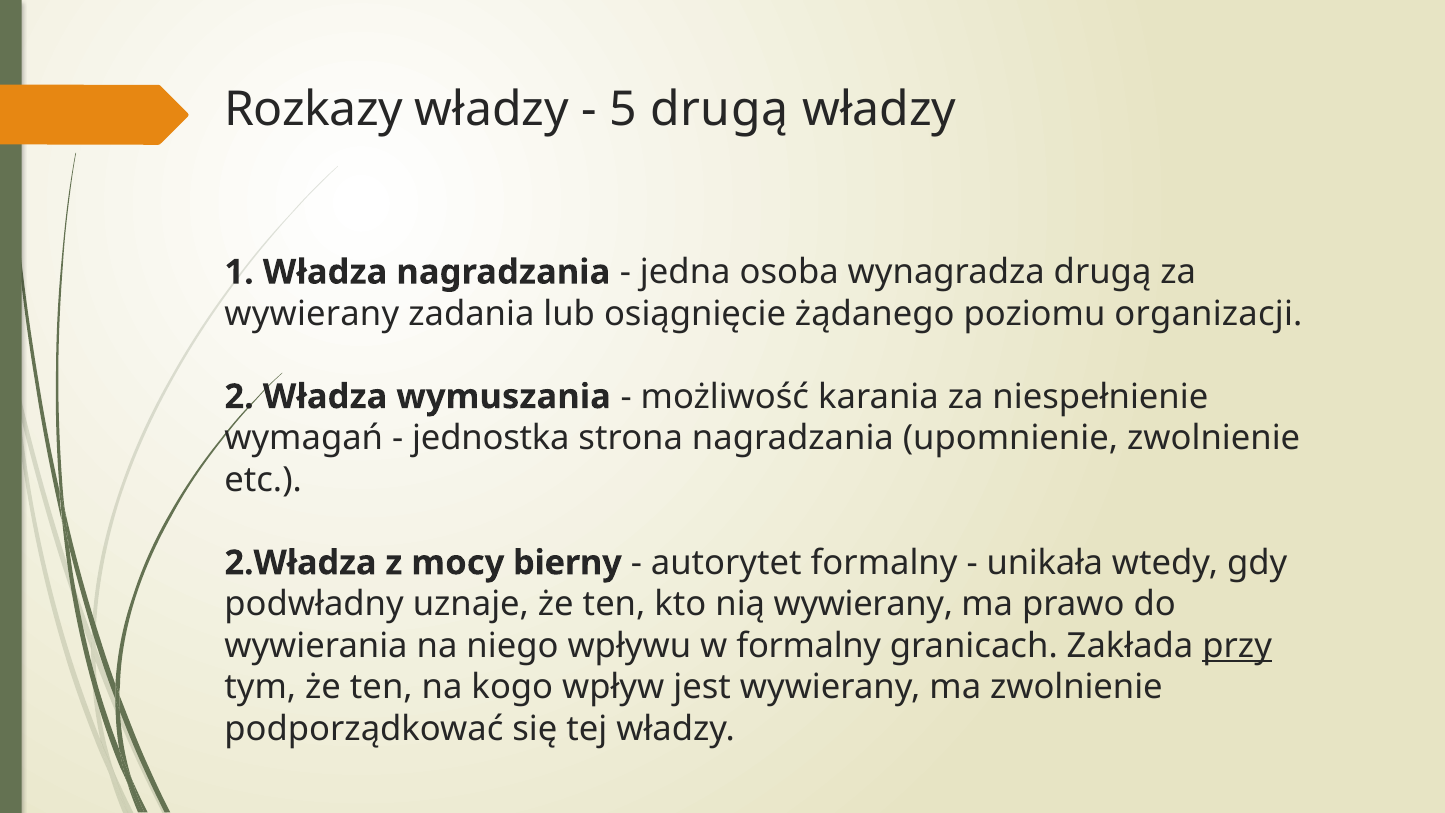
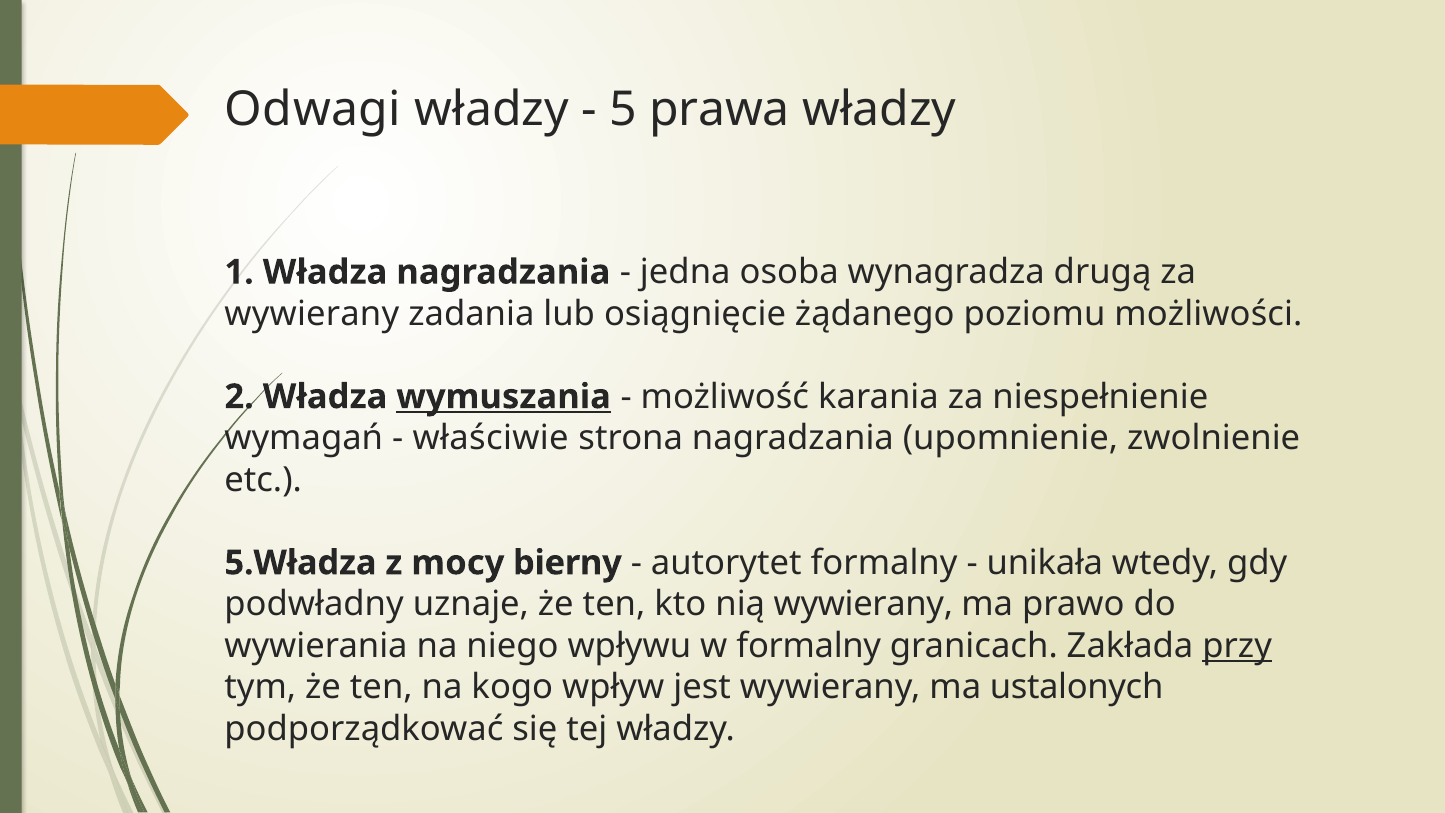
Rozkazy: Rozkazy -> Odwagi (313, 110)
5 drugą: drugą -> prawa (720, 110)
organizacji: organizacji -> możliwości (1208, 314)
wymuszania underline: none -> present (504, 397)
jednostka: jednostka -> właściwie (491, 438)
2.Władza: 2.Władza -> 5.Władza (300, 563)
ma zwolnienie: zwolnienie -> ustalonych (1077, 687)
